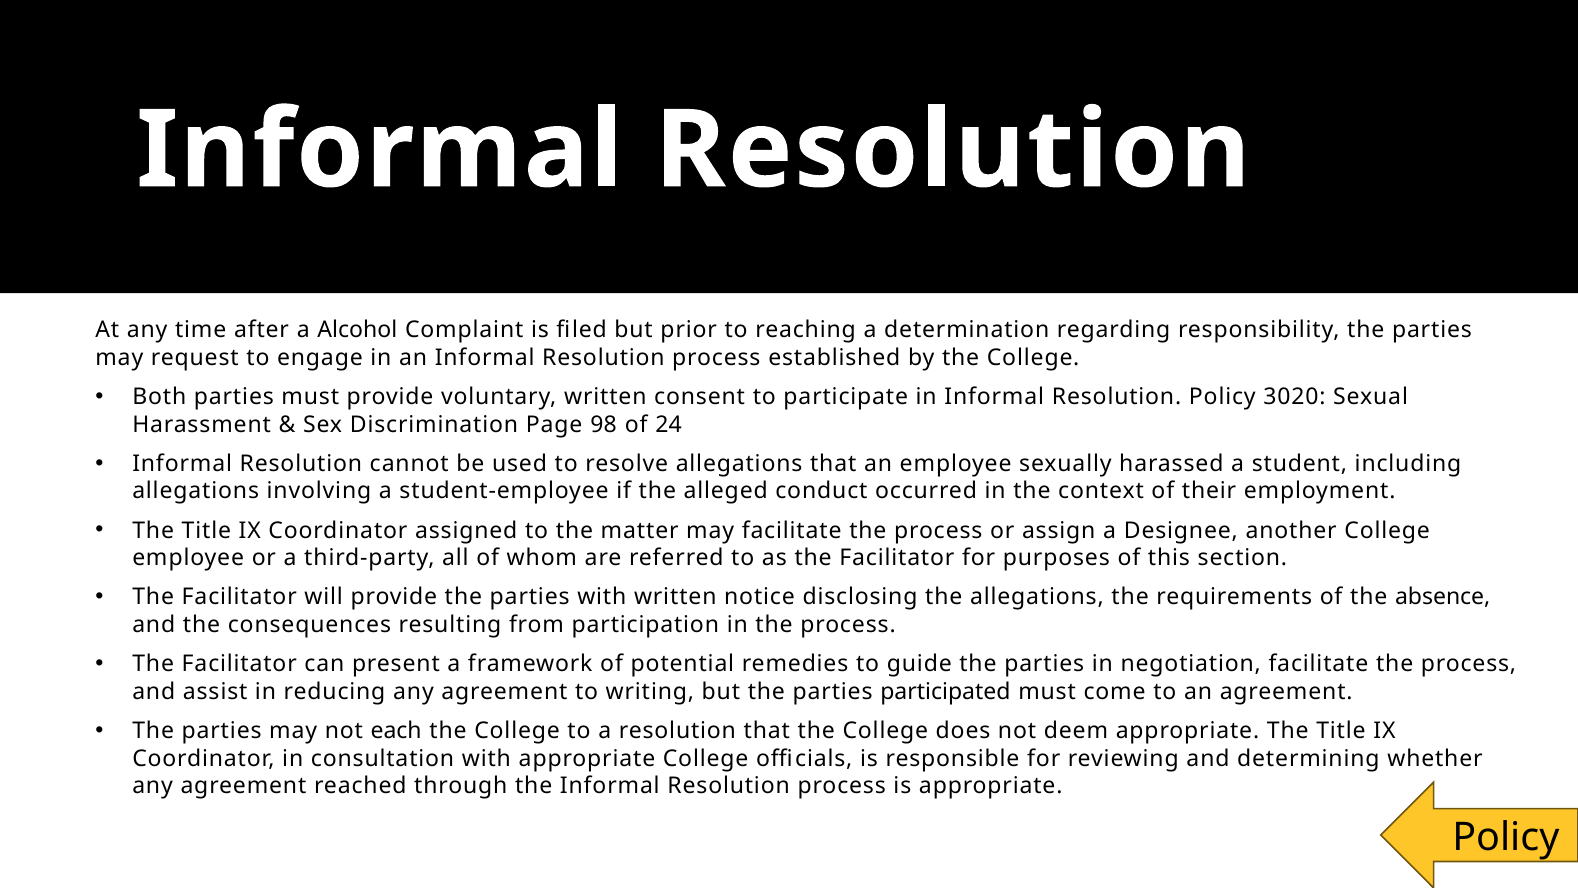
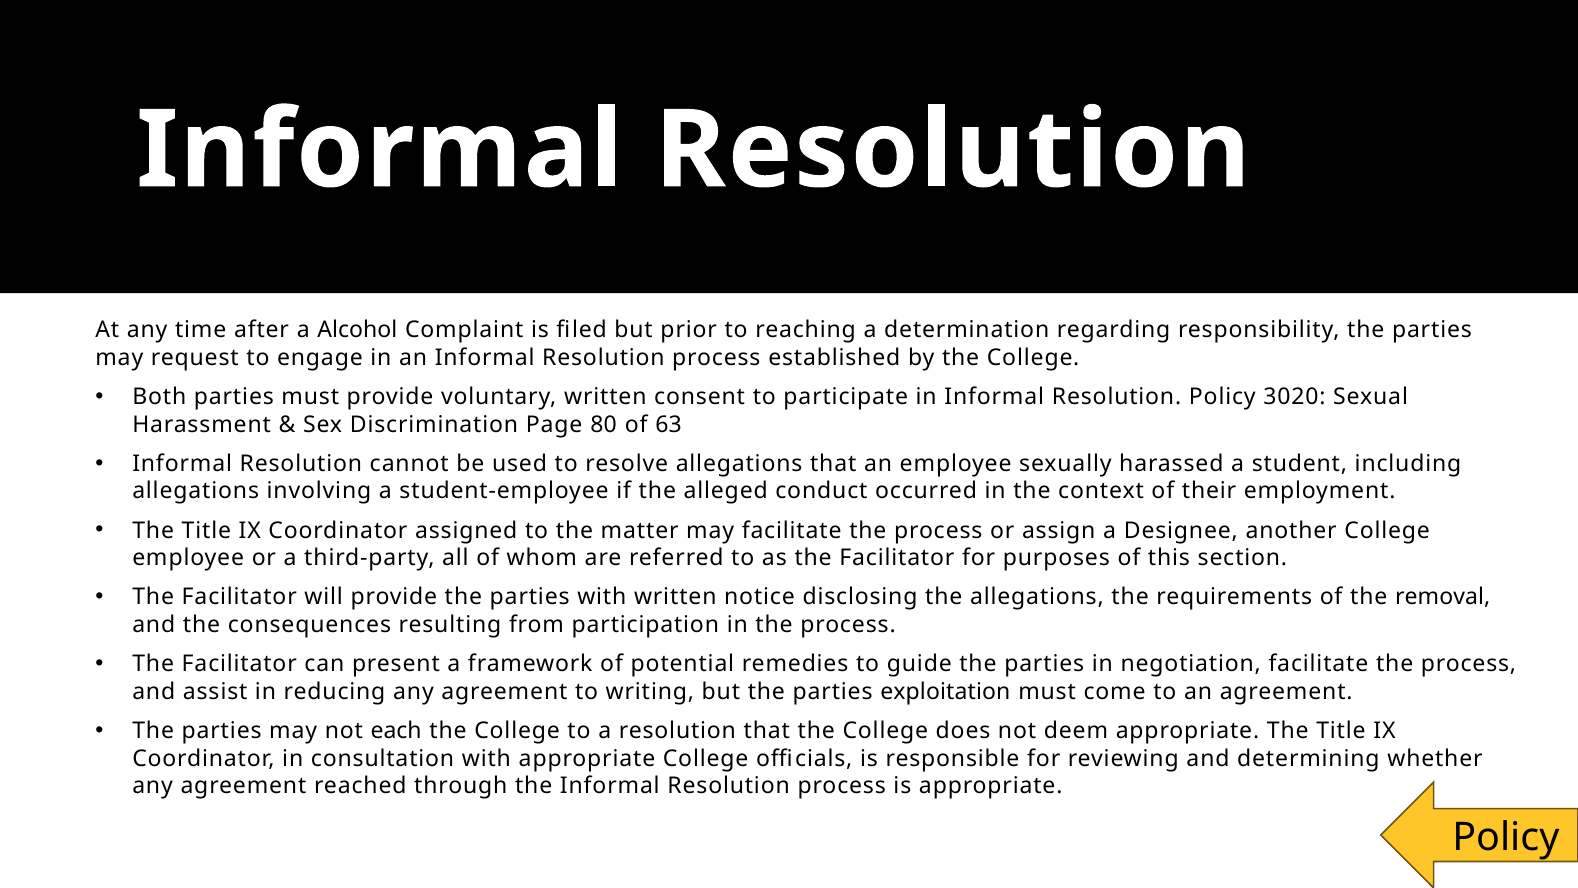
98: 98 -> 80 (604, 424)
24: 24 -> 63 (669, 424)
absence: absence -> removal (1443, 597)
participated: participated -> exploitation (945, 691)
